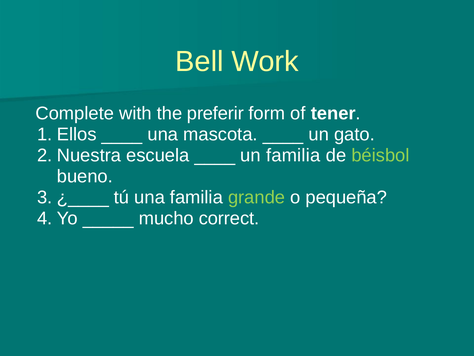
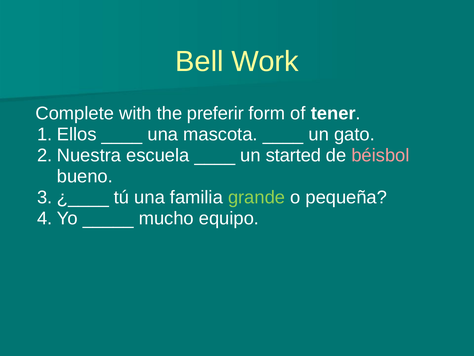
un familia: familia -> started (293, 155)
béisbol colour: light green -> pink (380, 155)
correct: correct -> equipo (229, 218)
